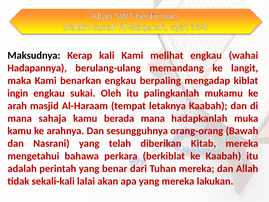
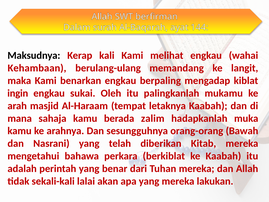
Hadapannya: Hadapannya -> Kehambaan (37, 68)
berada mana: mana -> zalim (153, 118)
